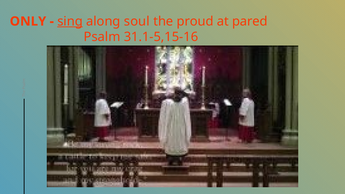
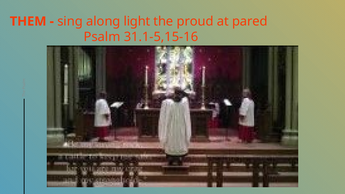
ONLY: ONLY -> THEM (28, 21)
sing underline: present -> none (70, 21)
soul: soul -> light (137, 21)
